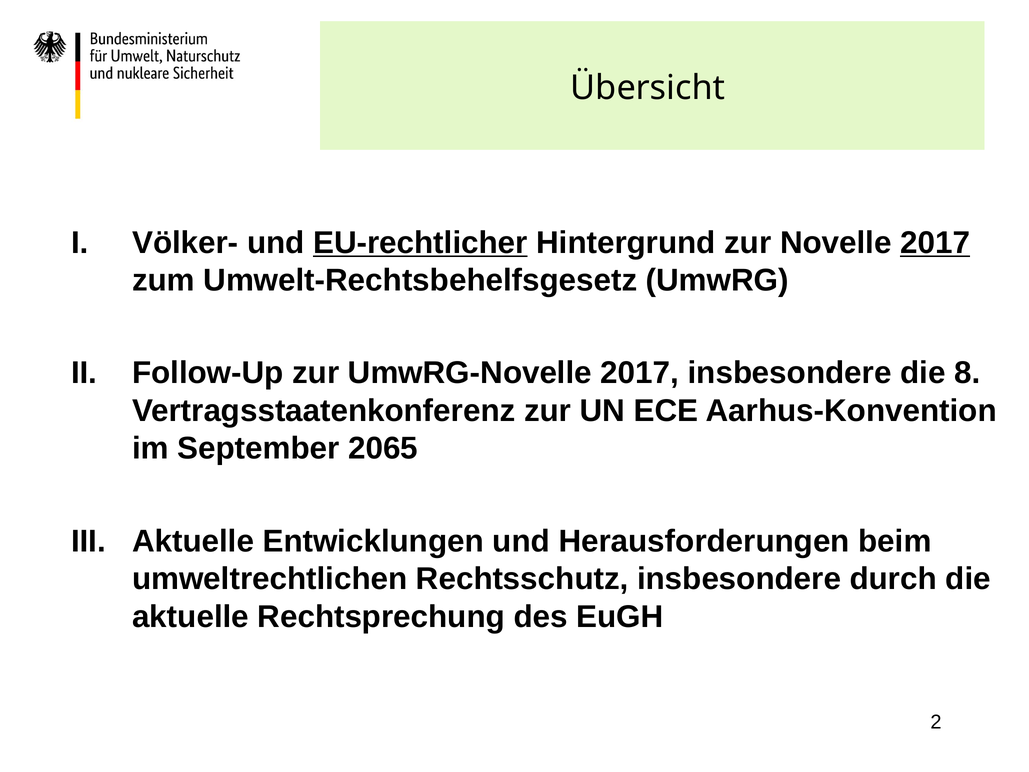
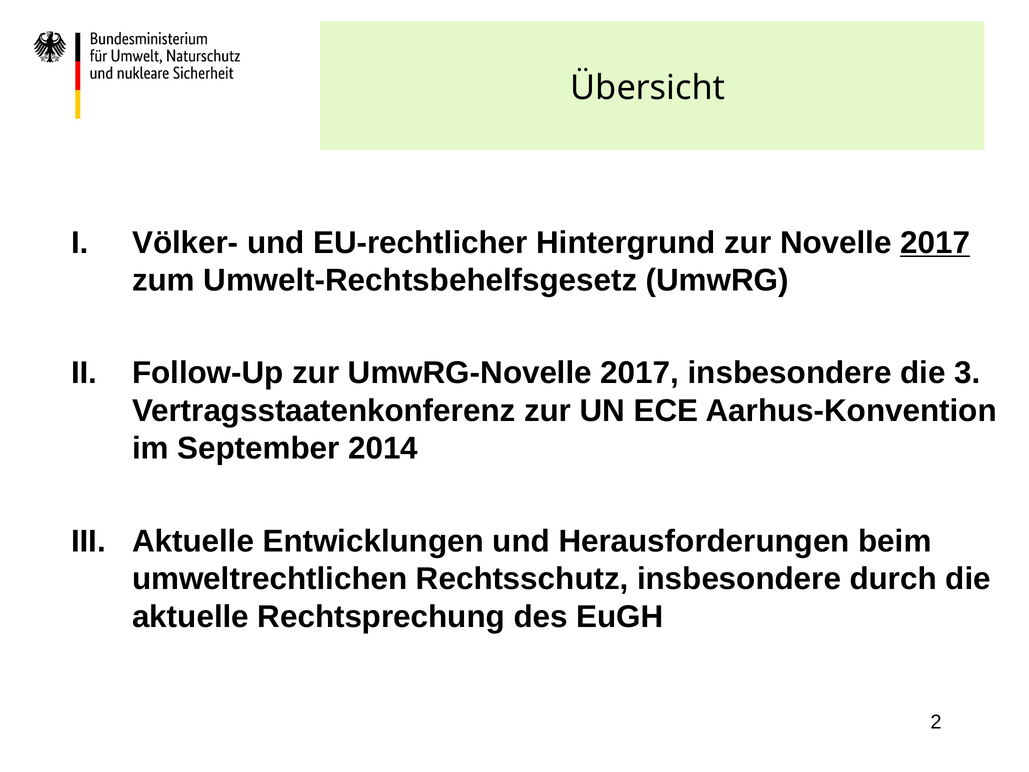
EU-rechtlicher underline: present -> none (420, 243)
8: 8 -> 3 (967, 373)
2065: 2065 -> 2014 (383, 448)
